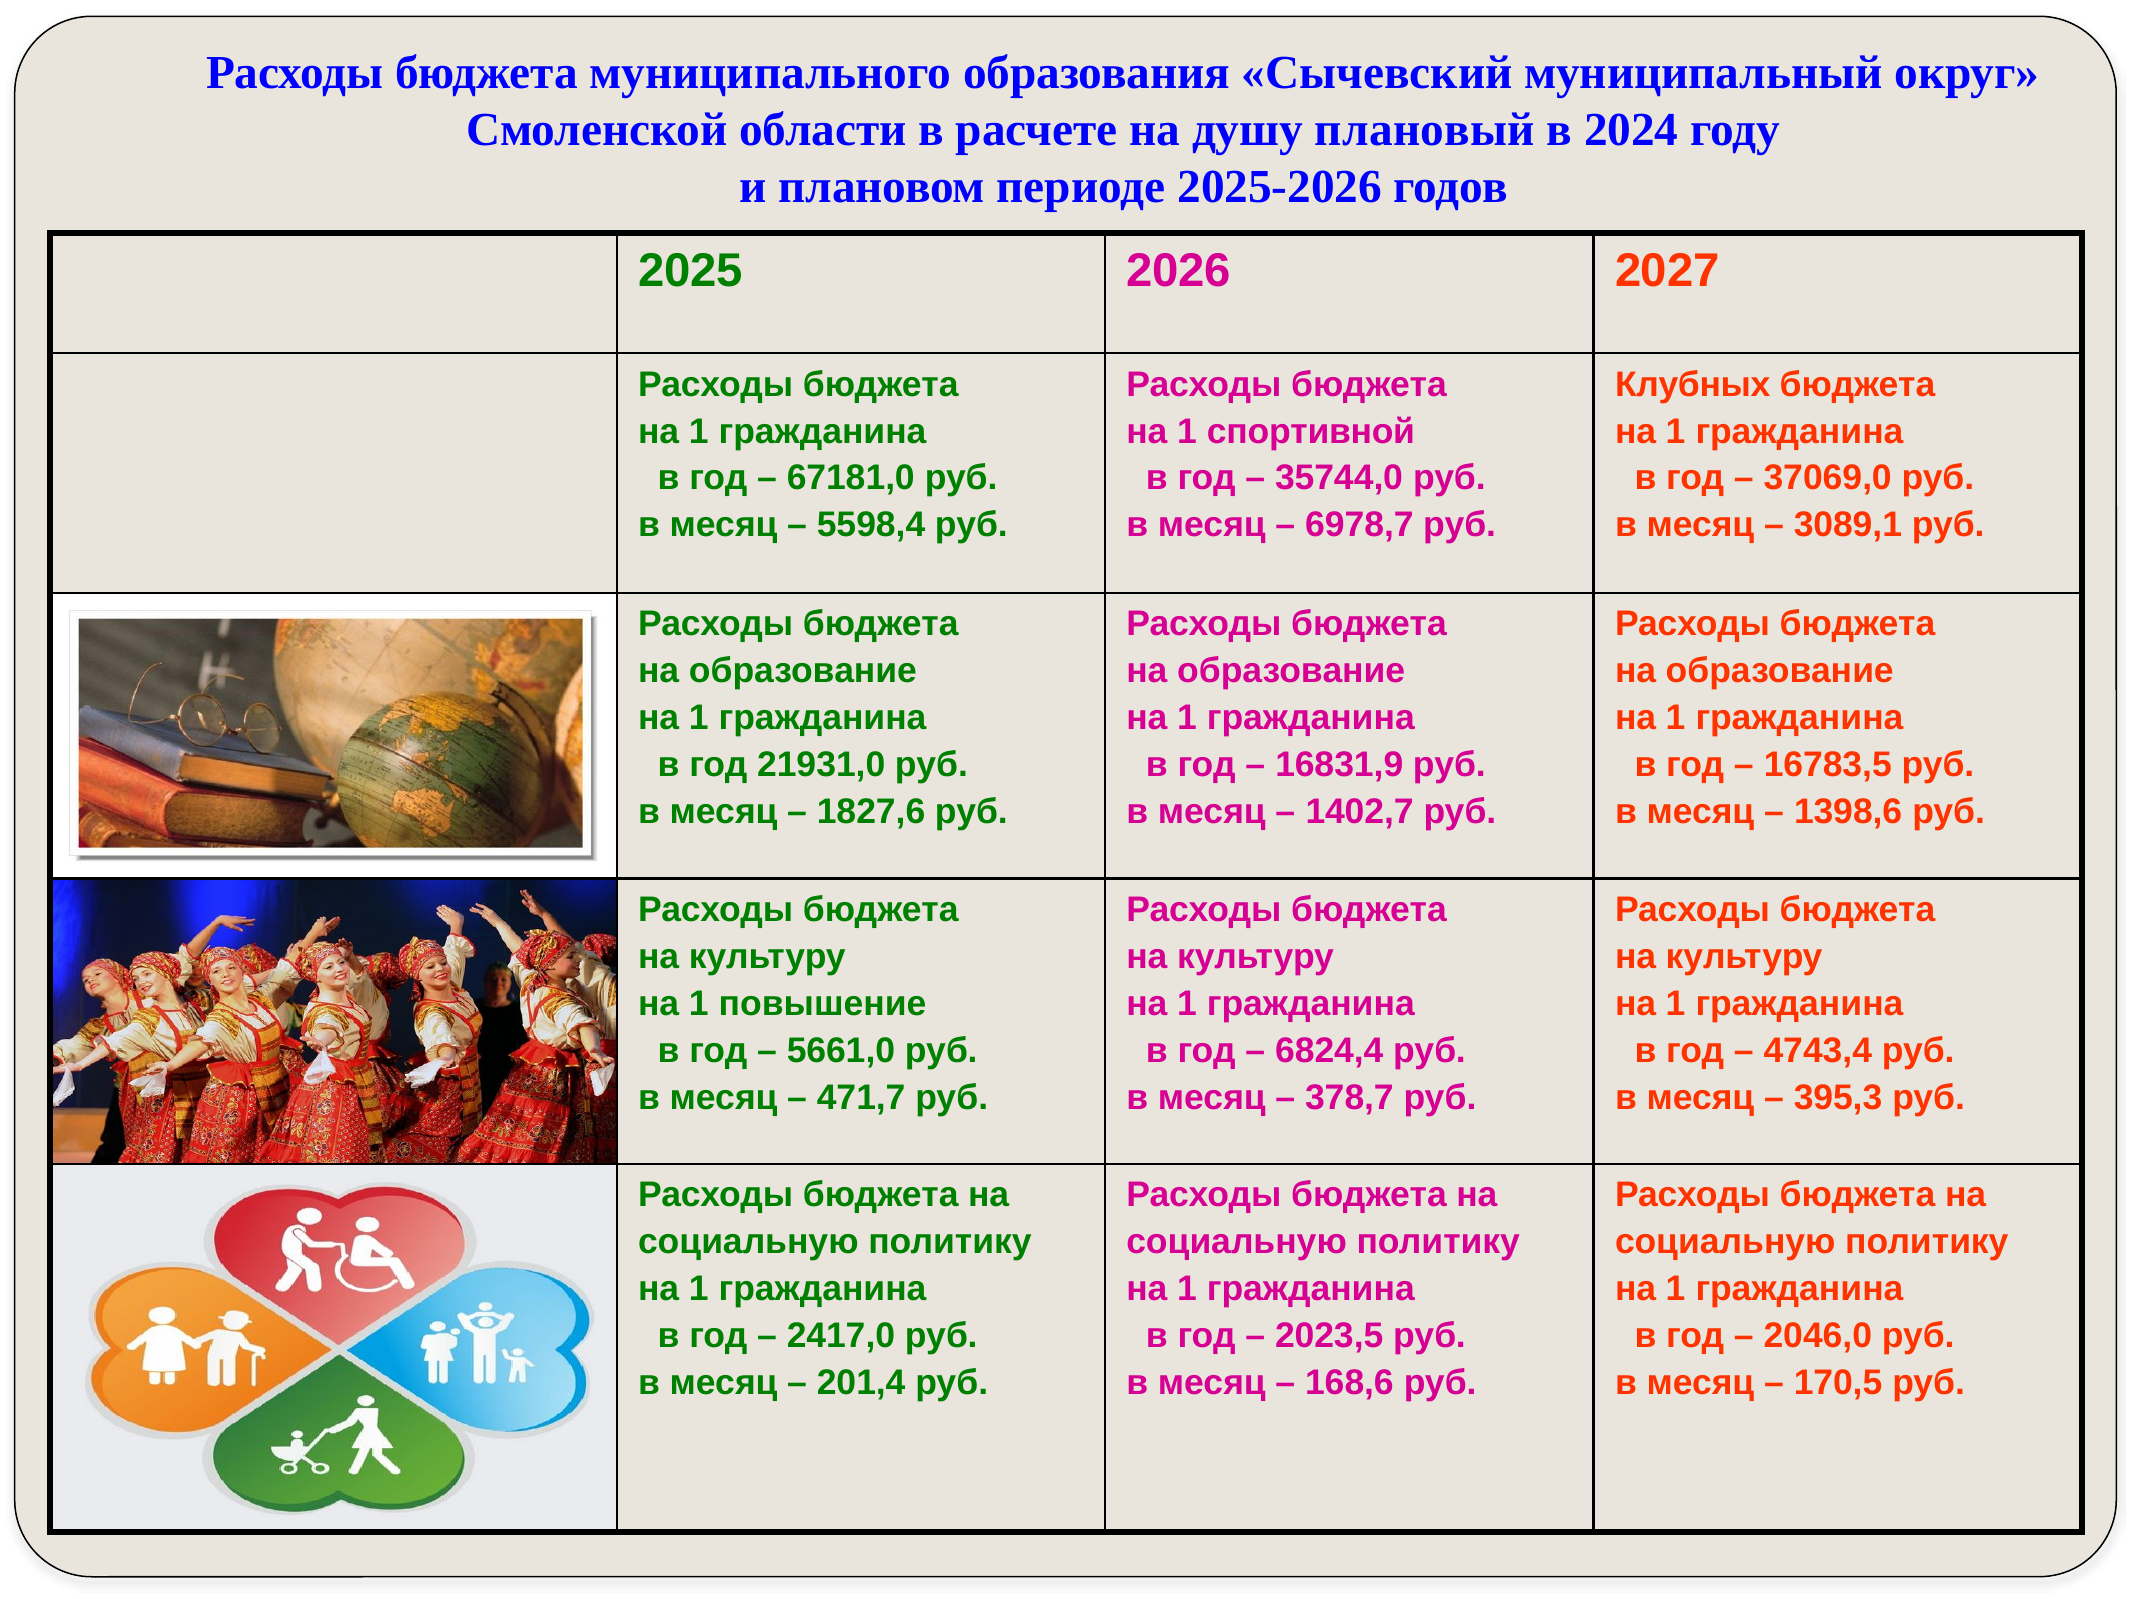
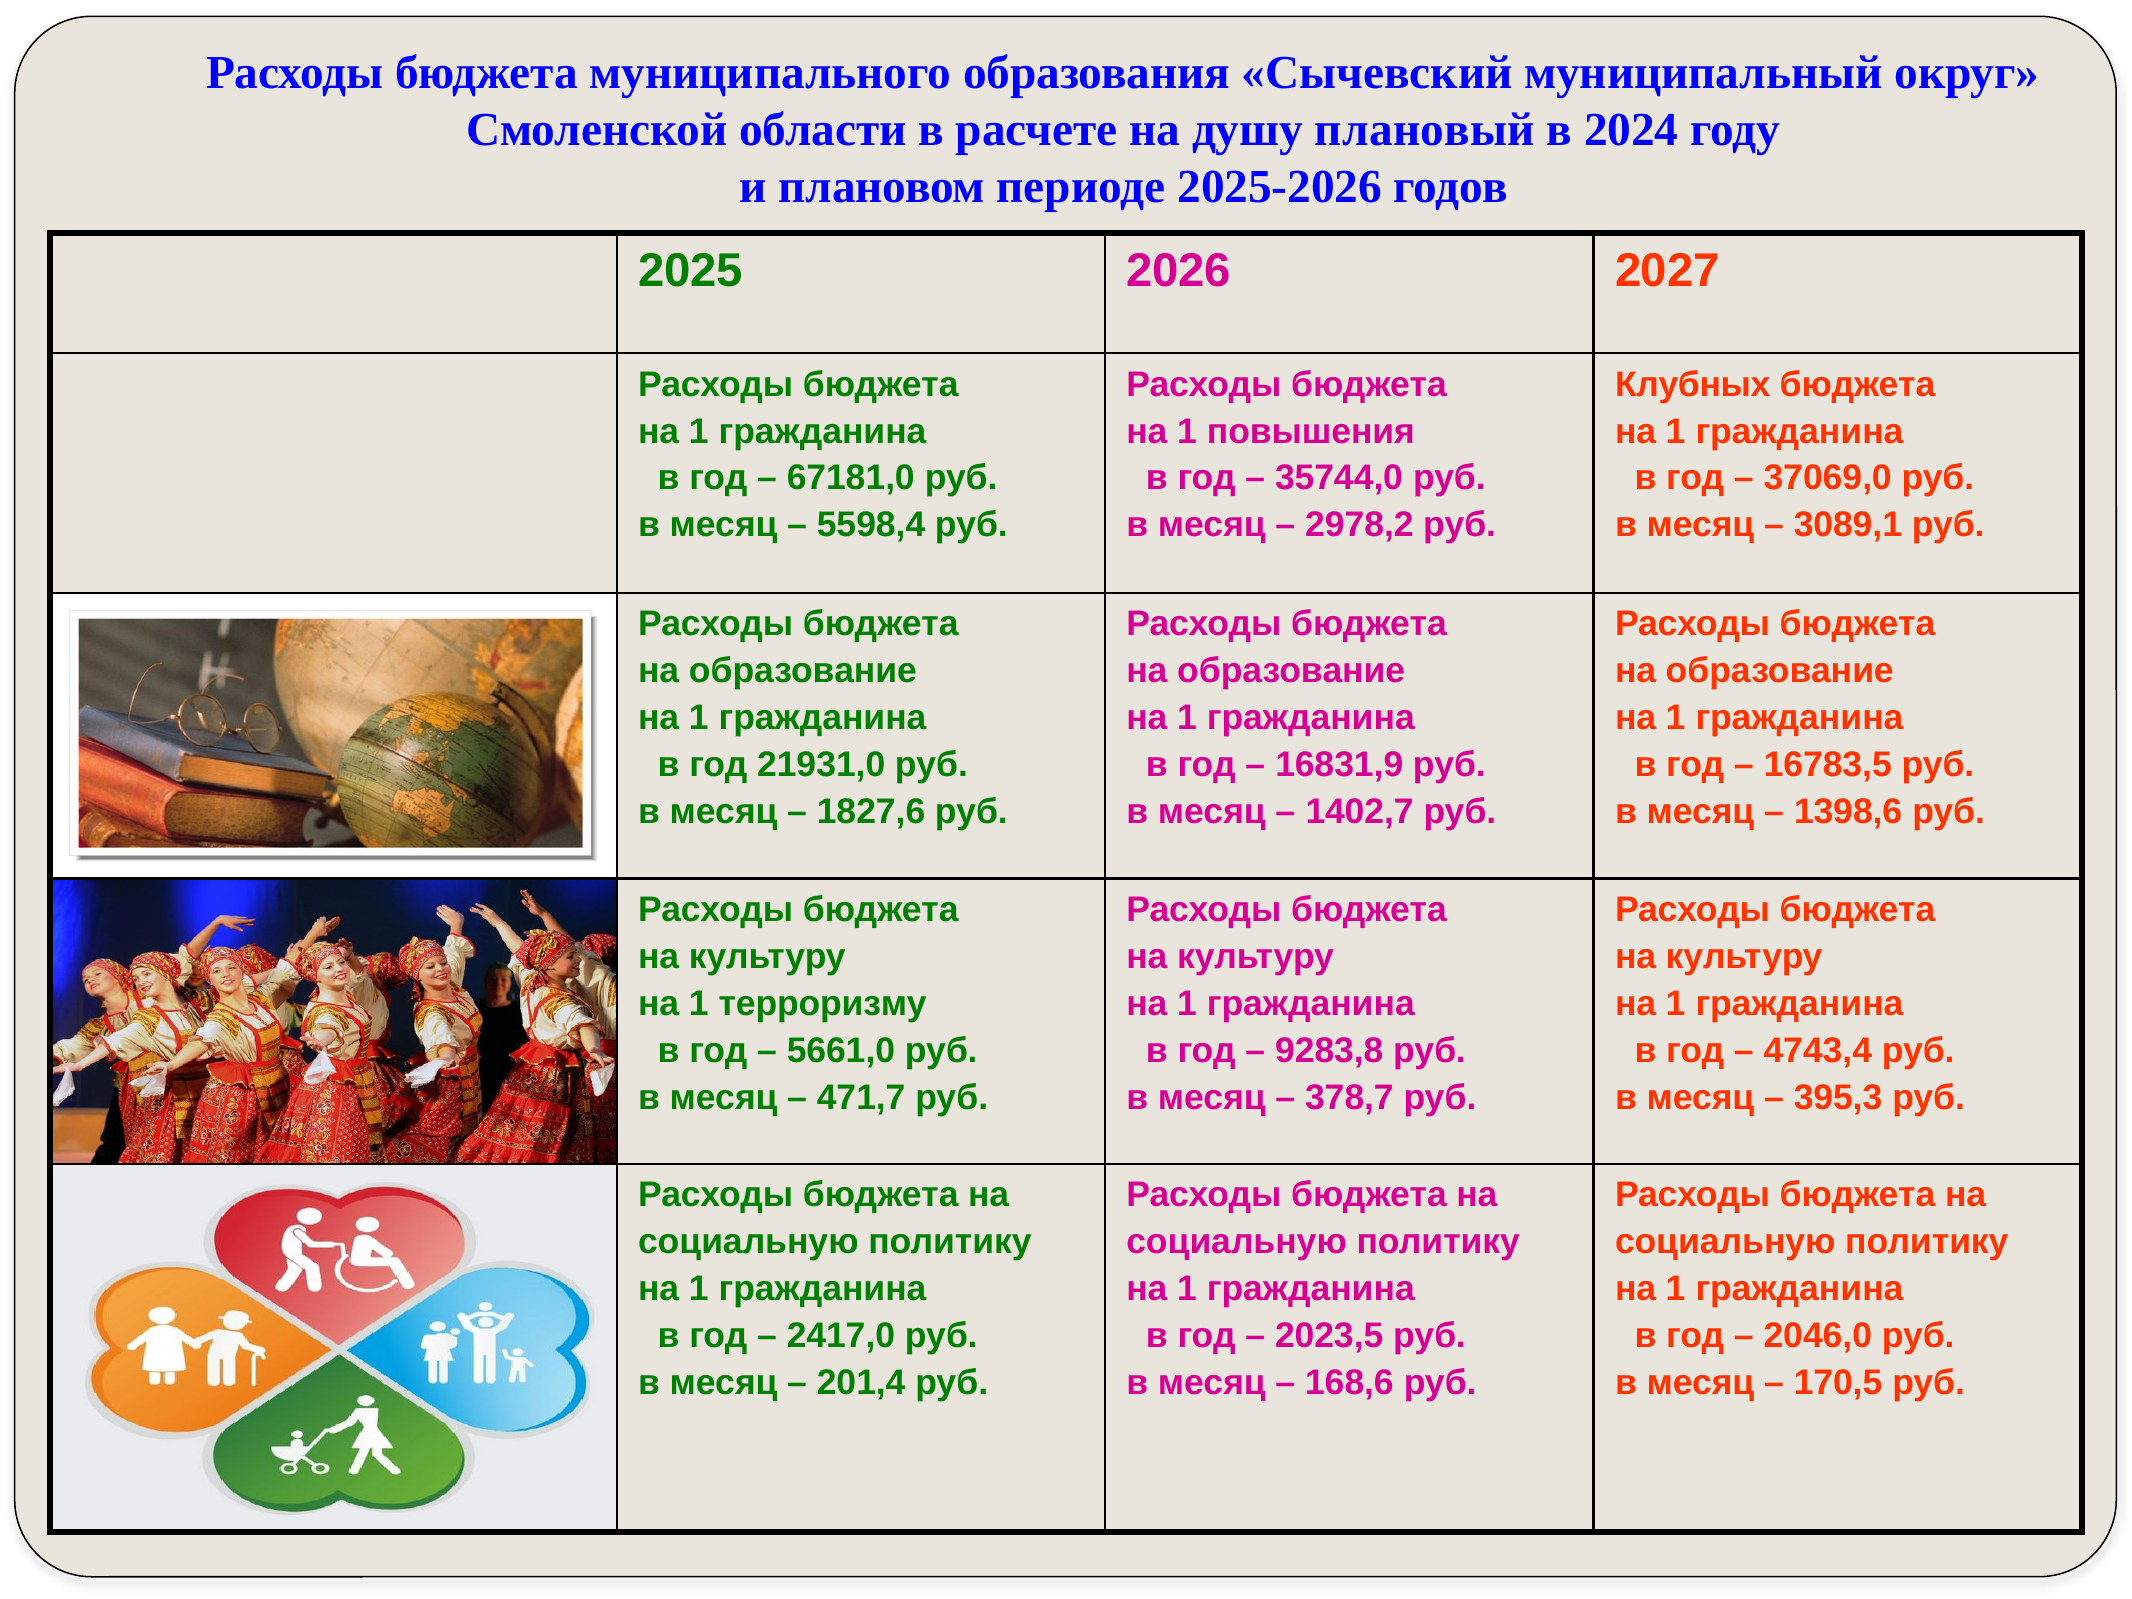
спортивной: спортивной -> повышения (1311, 431)
6978,7: 6978,7 -> 2978,2 (1359, 525)
повышение: повышение -> терроризму (823, 1003)
6824,4: 6824,4 -> 9283,8 (1329, 1050)
